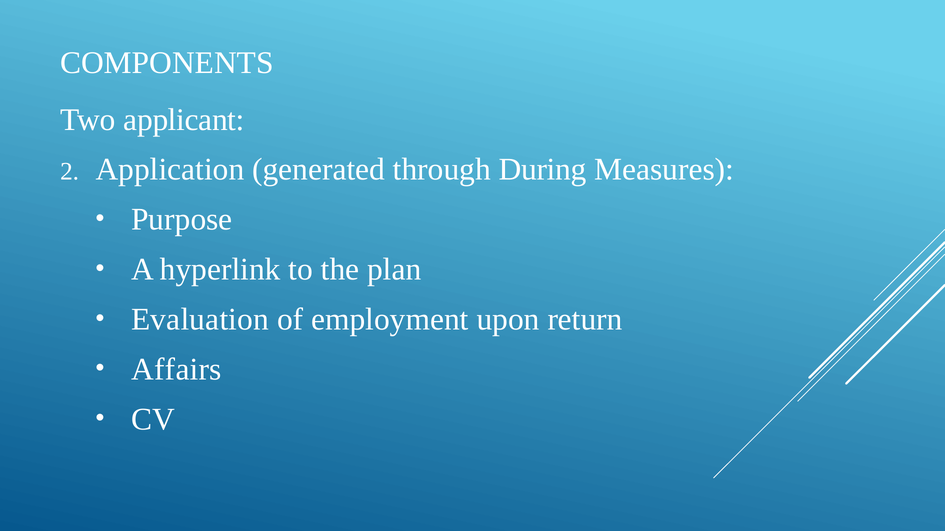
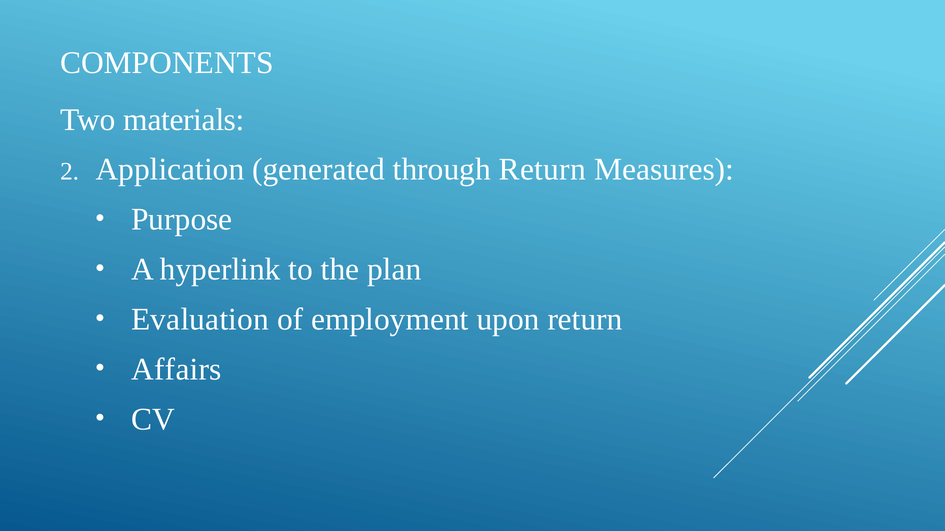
applicant: applicant -> materials (184, 120)
through During: During -> Return (542, 170)
